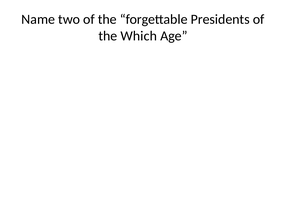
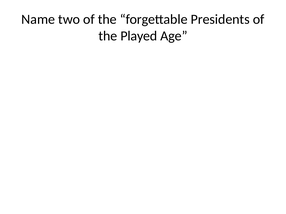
Which: Which -> Played (139, 36)
